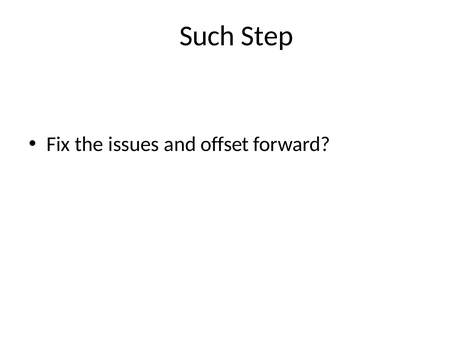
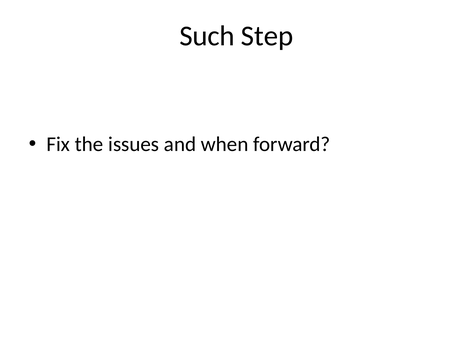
offset: offset -> when (225, 145)
